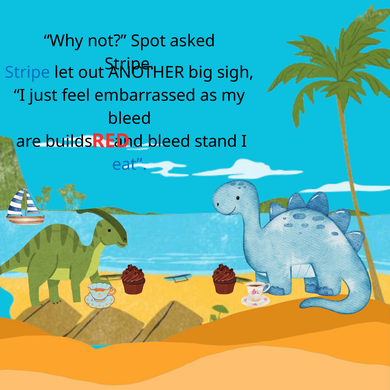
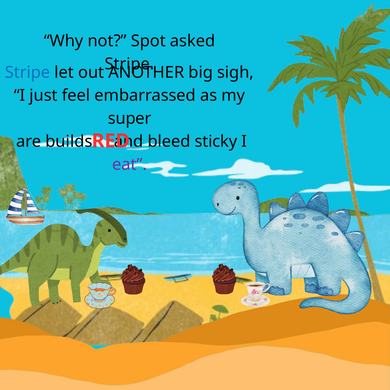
bleed: bleed -> super (130, 118)
stand: stand -> sticky (216, 141)
eat colour: blue -> purple (129, 164)
